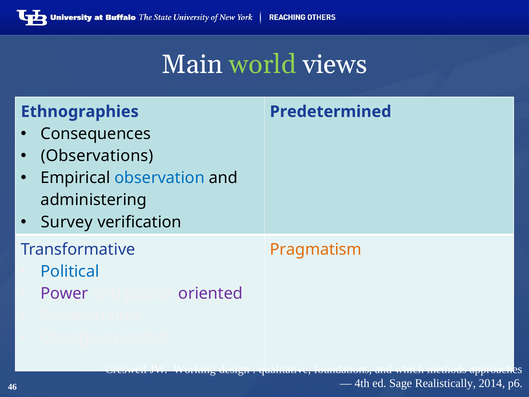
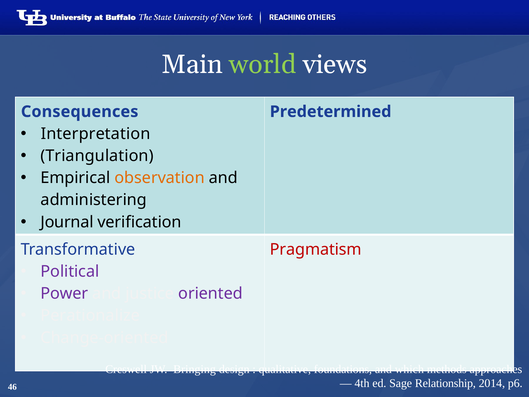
Ethnographies: Ethnographies -> Consequences (80, 112)
Consequences: Consequences -> Interpretation (96, 134)
Observations: Observations -> Triangulation (97, 156)
observation colour: blue -> orange (160, 178)
Survey: Survey -> Journal (67, 222)
Pragmatism colour: orange -> red (316, 249)
Political colour: blue -> purple (70, 271)
Working: Working -> Bringing (195, 369)
Realistically: Realistically -> Relationship (445, 383)
